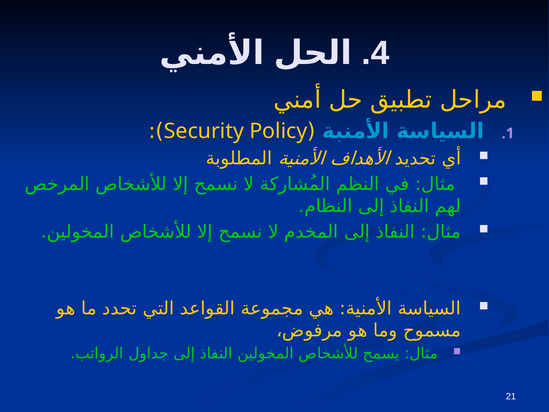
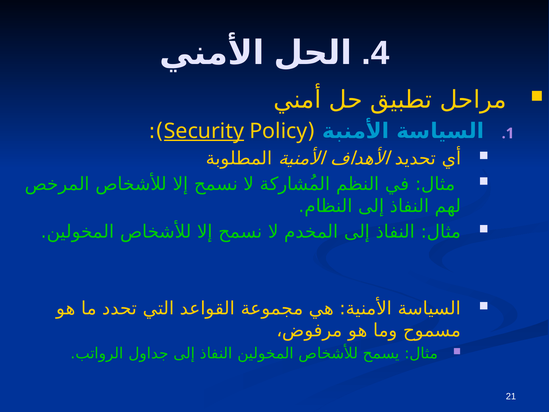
Security underline: none -> present (204, 131)
